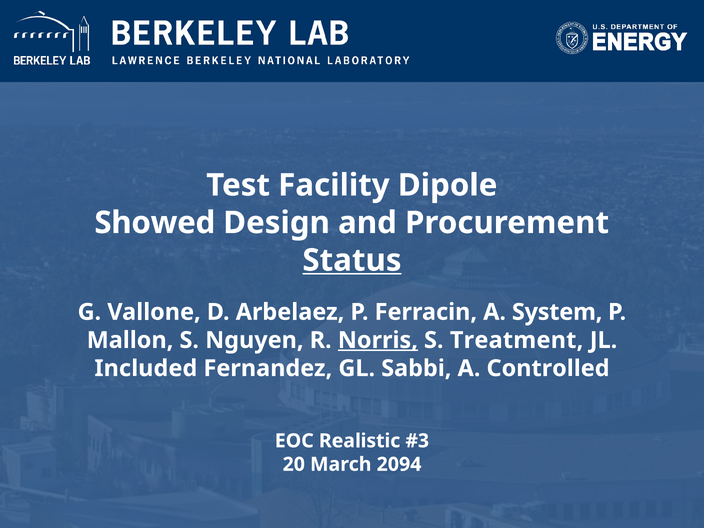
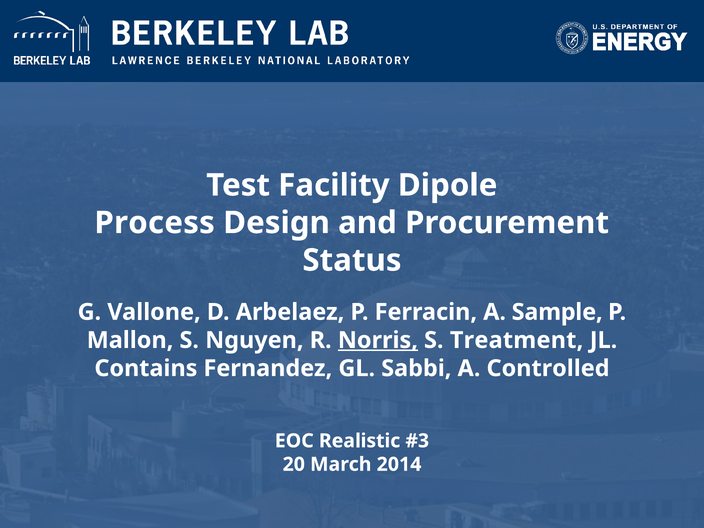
Showed: Showed -> Process (155, 223)
Status underline: present -> none (352, 260)
System: System -> Sample (557, 312)
Included: Included -> Contains (146, 368)
2094: 2094 -> 2014 (399, 464)
